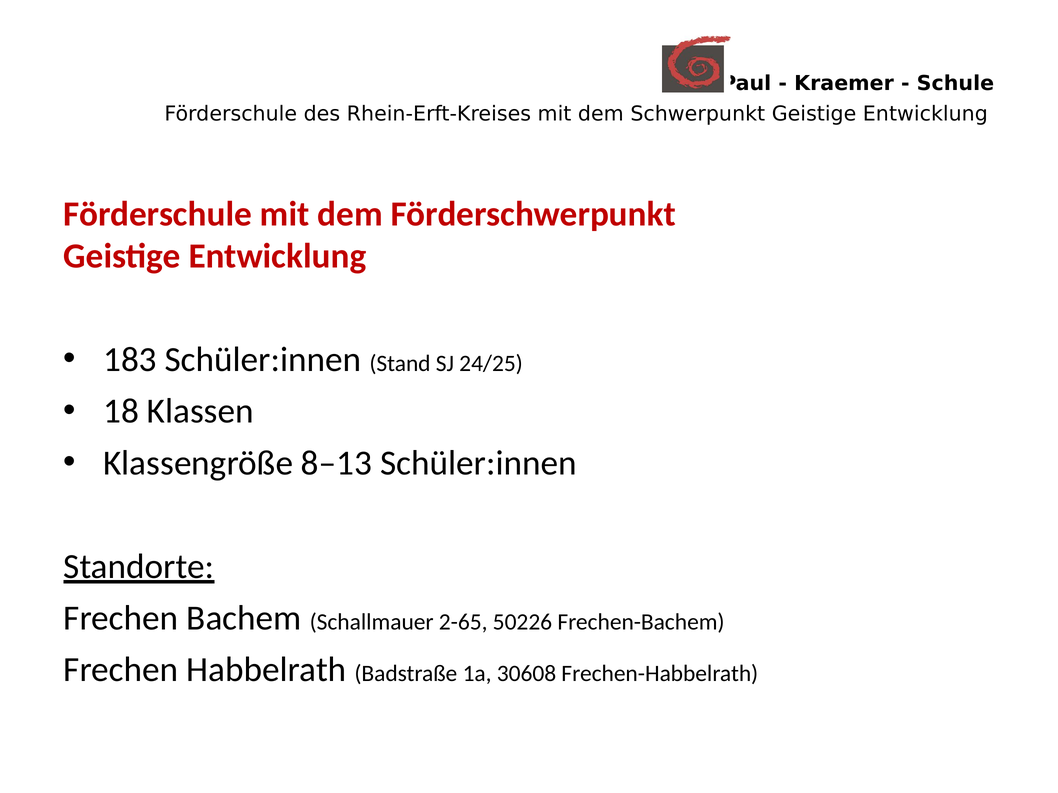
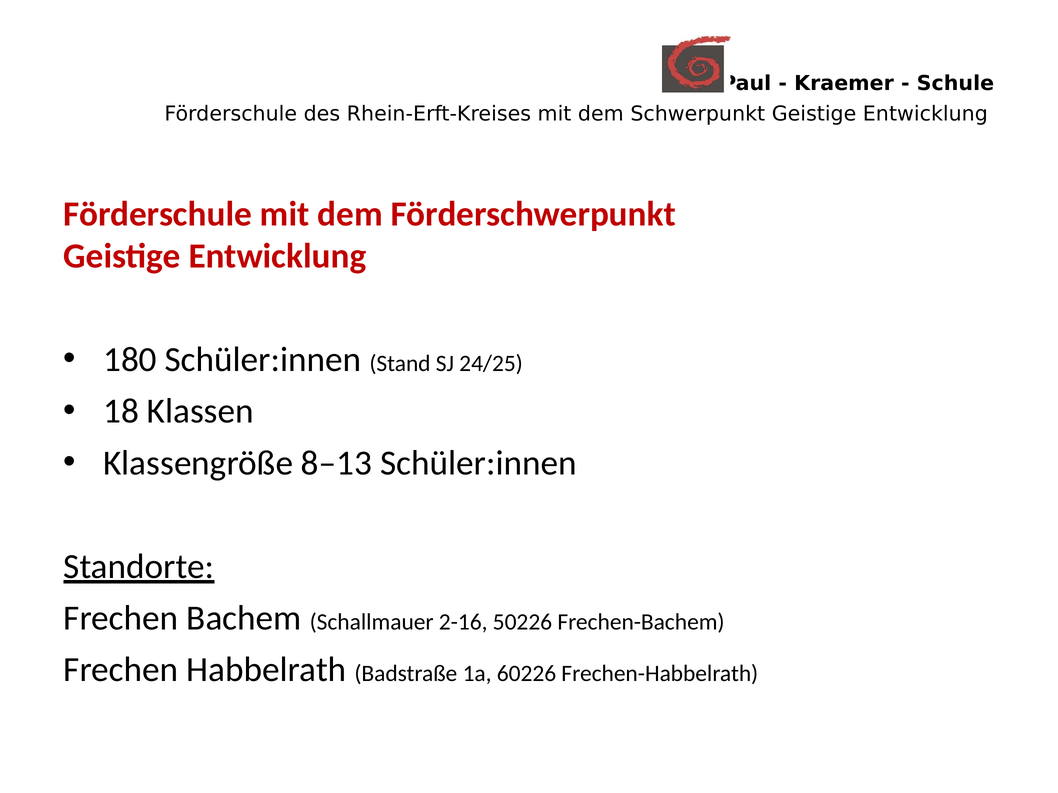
183: 183 -> 180 (130, 360)
2-65: 2-65 -> 2-16 (463, 622)
30608: 30608 -> 60226 (526, 674)
